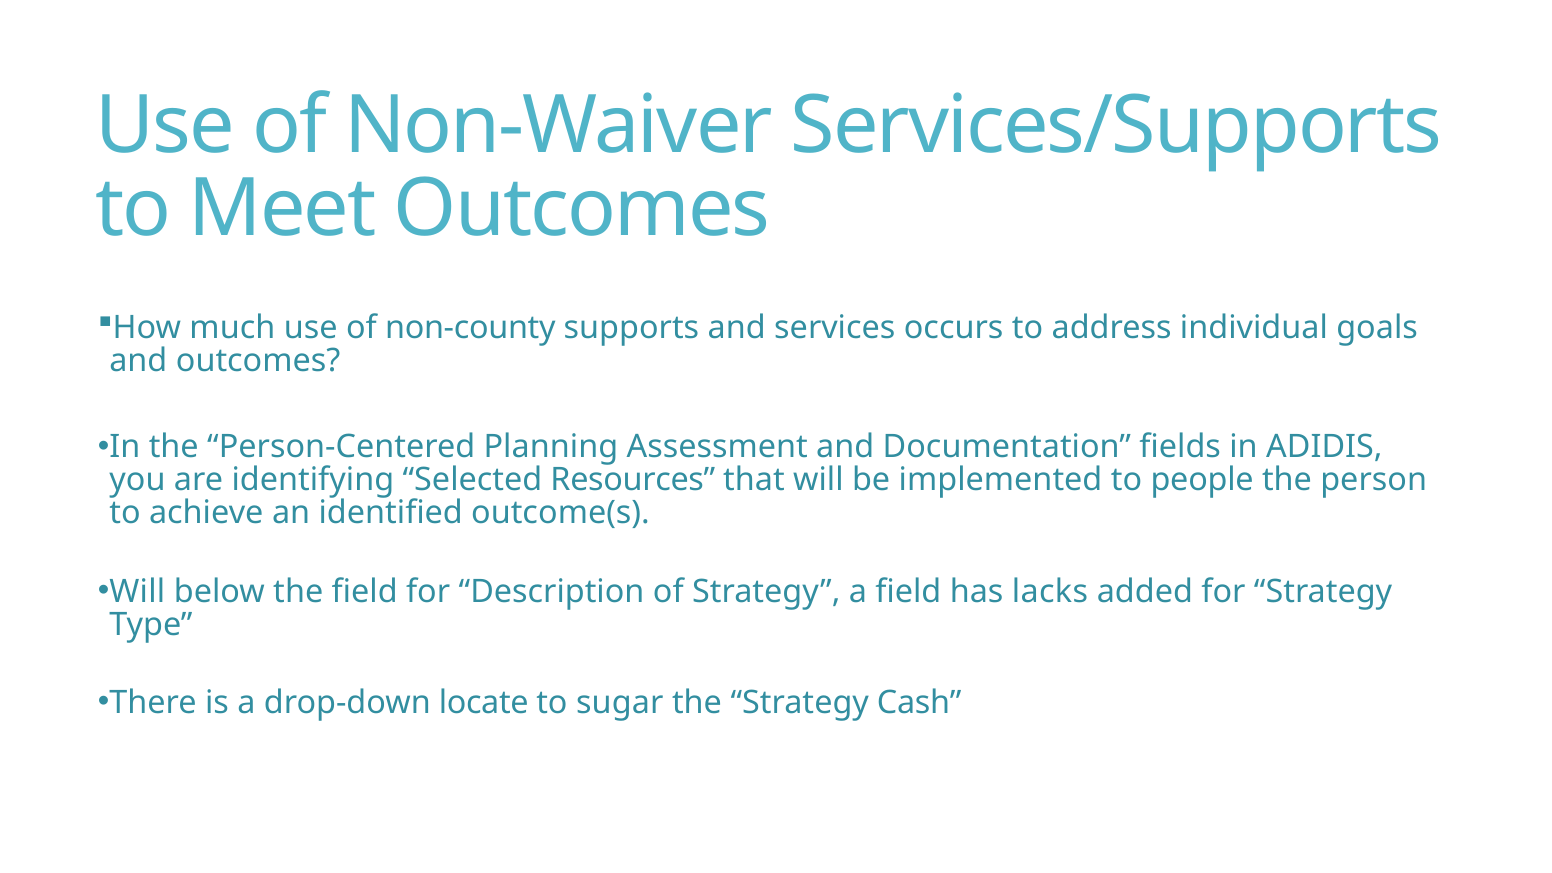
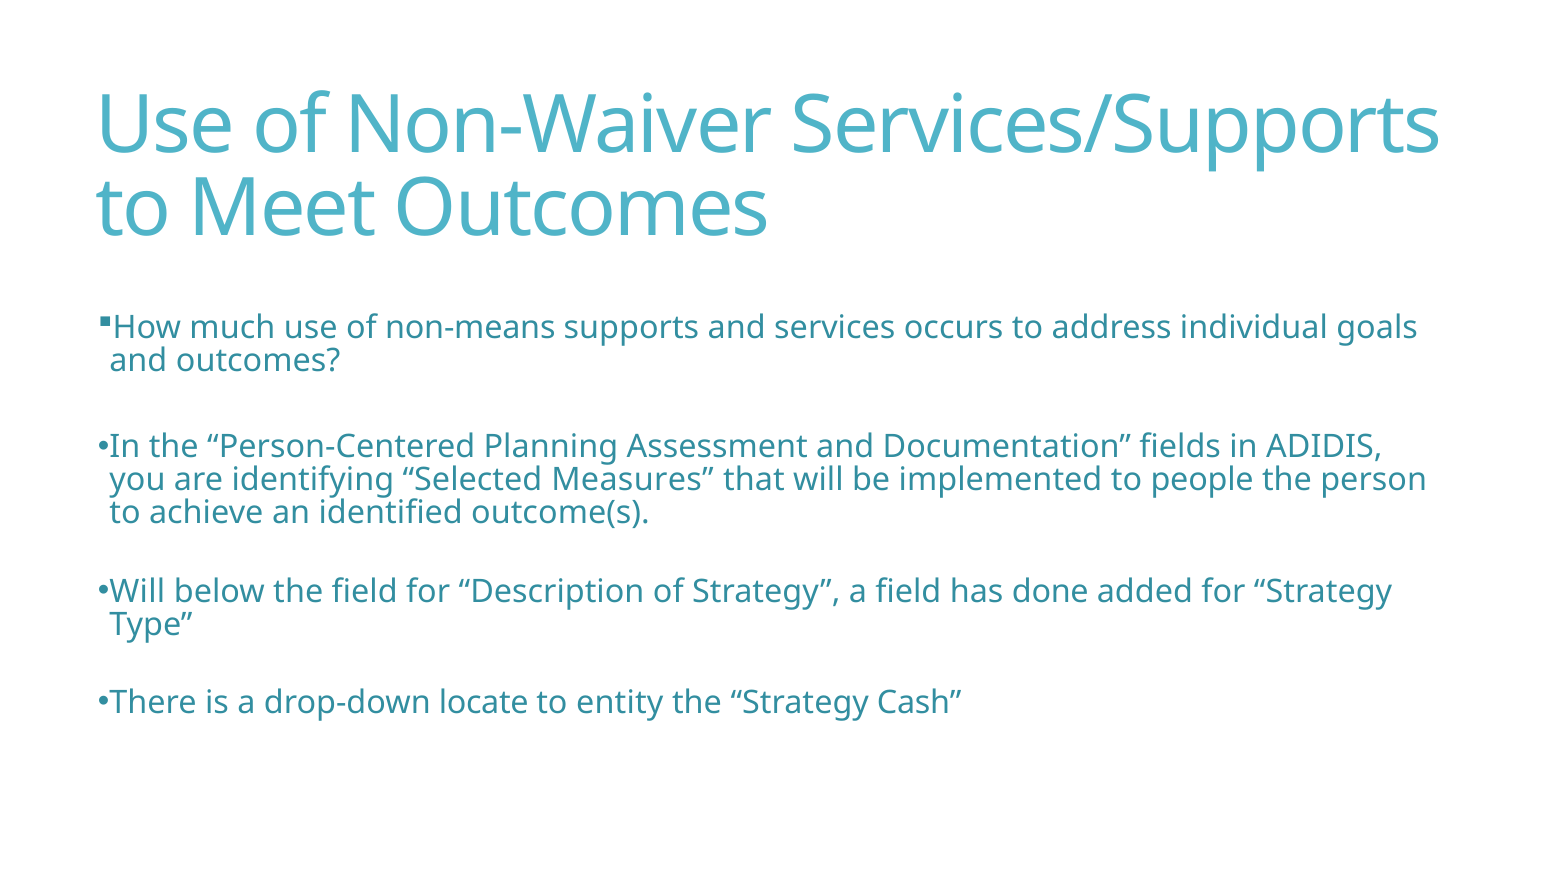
non-county: non-county -> non-means (470, 328)
Resources: Resources -> Measures (633, 480)
lacks: lacks -> done (1050, 591)
sugar: sugar -> entity (620, 703)
